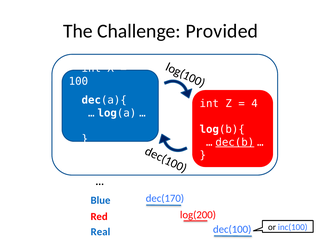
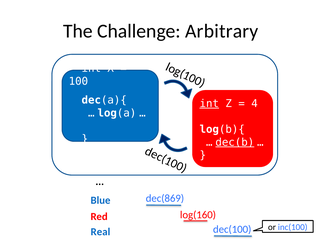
Provided: Provided -> Arbitrary (222, 31)
int underline: none -> present (209, 103)
dec(170: dec(170 -> dec(869 (165, 198)
log(200: log(200 -> log(160 (198, 214)
